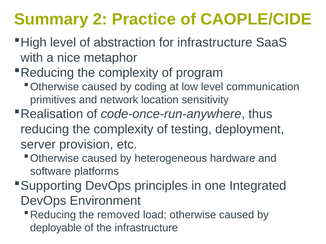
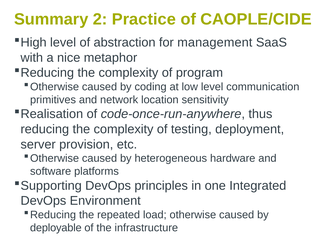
for infrastructure: infrastructure -> management (215, 43)
removed: removed -> repeated (119, 215)
